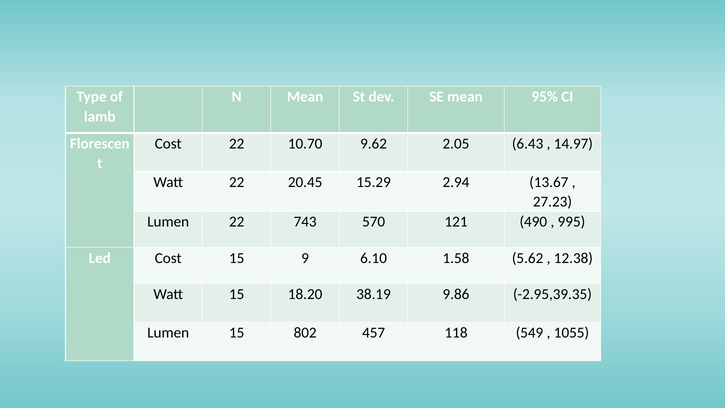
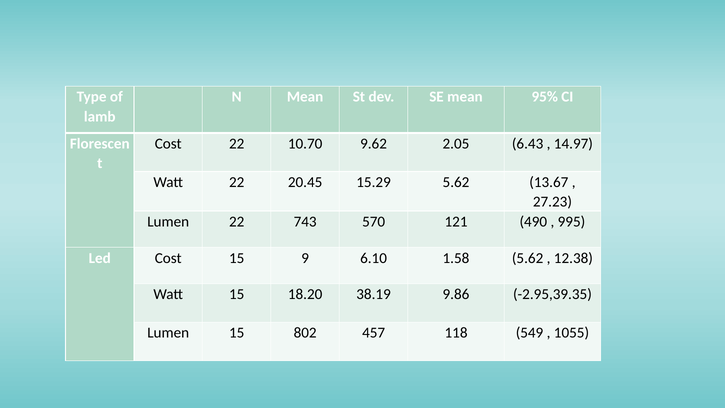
15.29 2.94: 2.94 -> 5.62 (456, 182)
